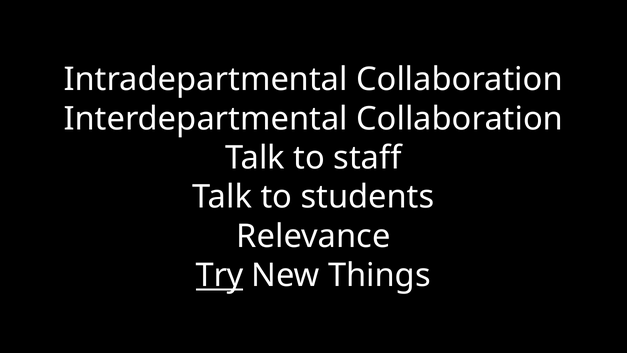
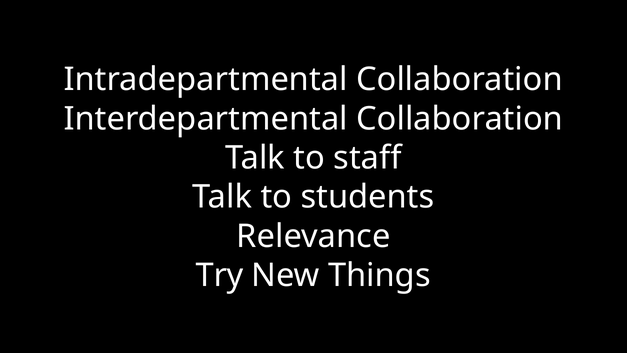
Try underline: present -> none (220, 275)
